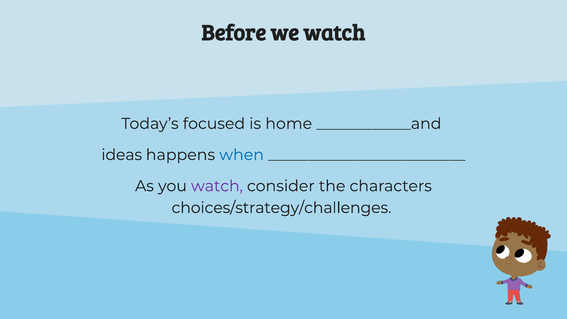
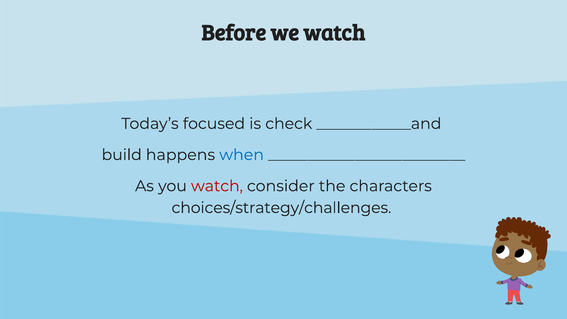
home: home -> check (289, 124)
ideas: ideas -> build (122, 155)
watch colour: purple -> red (217, 186)
